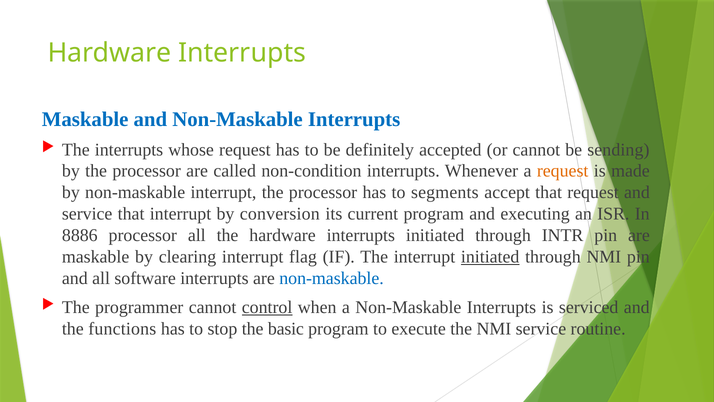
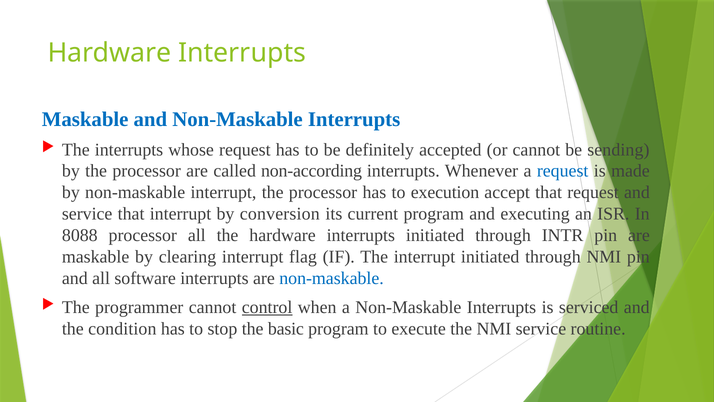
non-condition: non-condition -> non-according (312, 171)
request colour: orange -> blue (563, 171)
segments: segments -> execution (445, 192)
8886: 8886 -> 8088 (80, 235)
initiated underline: present -> none (490, 257)
functions: functions -> condition (122, 328)
